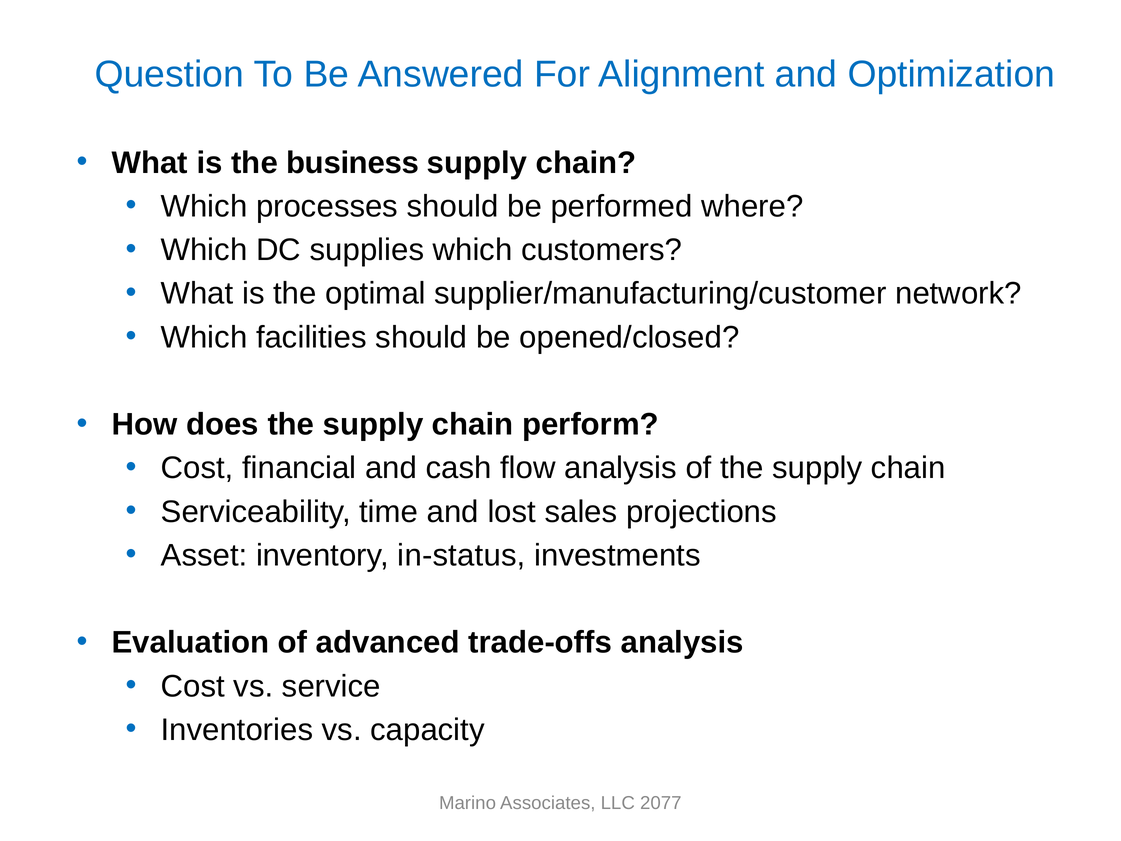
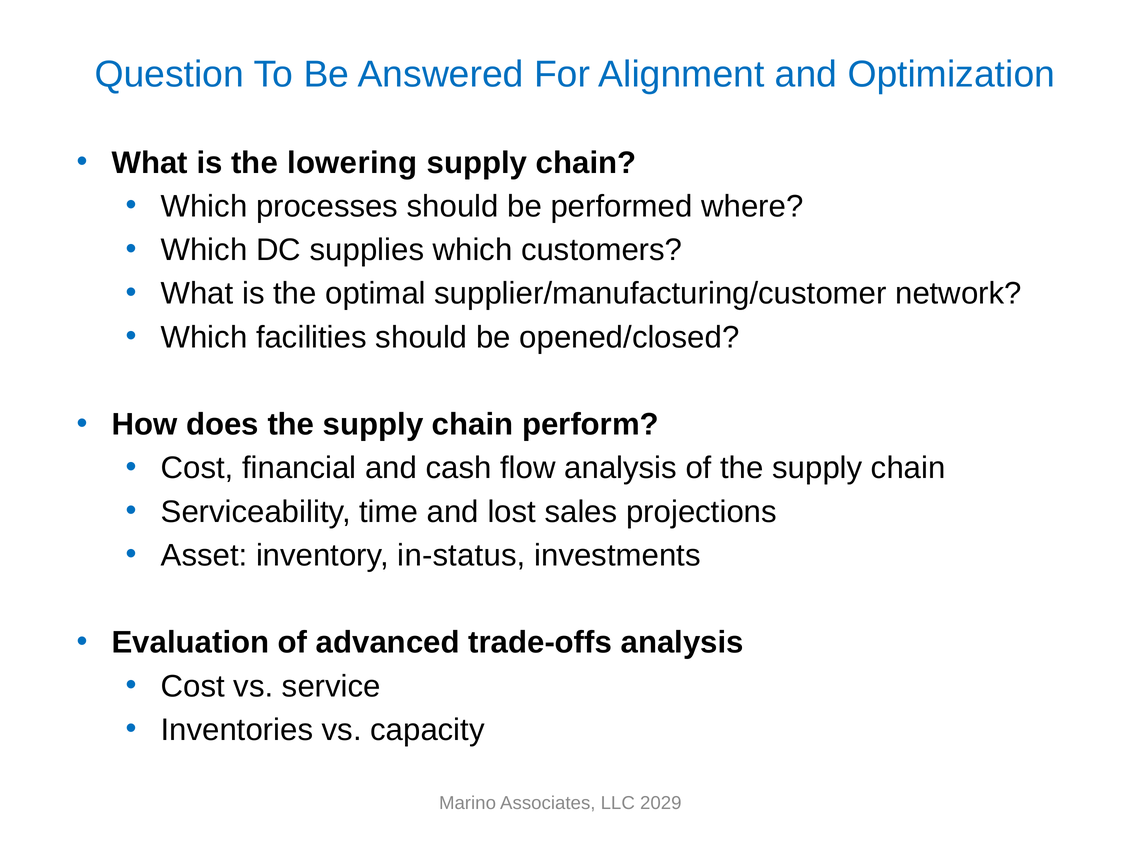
business: business -> lowering (352, 163)
2077: 2077 -> 2029 (661, 803)
